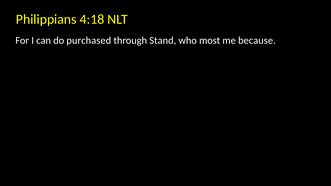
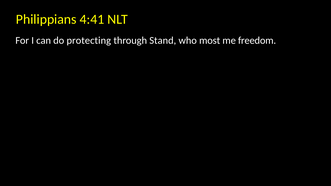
4:18: 4:18 -> 4:41 (92, 19)
purchased: purchased -> protecting (89, 40)
because: because -> freedom (257, 40)
